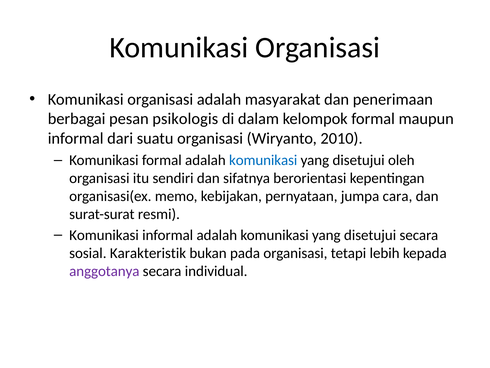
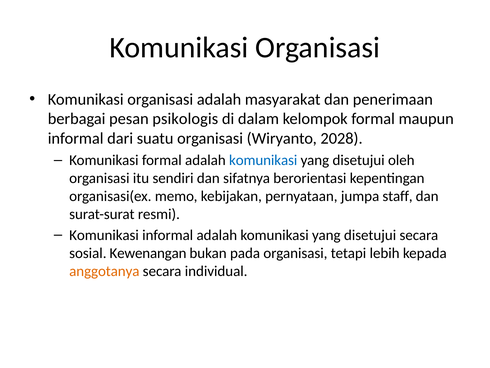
2010: 2010 -> 2028 (342, 138)
cara: cara -> staff (398, 196)
Karakteristik: Karakteristik -> Kewenangan (148, 253)
anggotanya colour: purple -> orange (104, 271)
